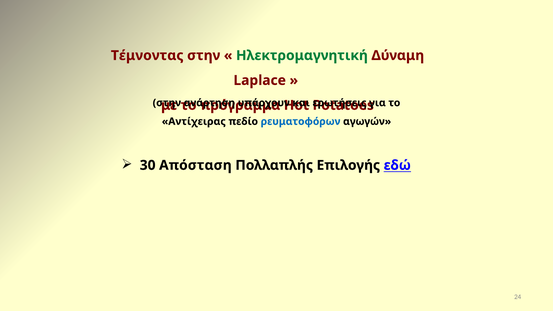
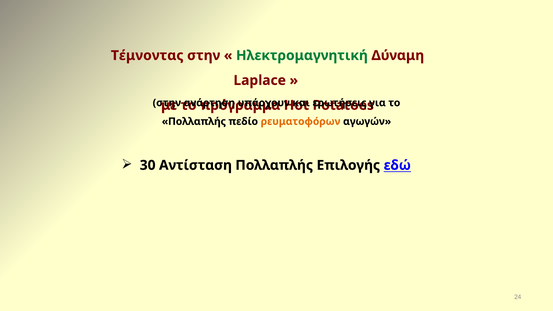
Αντίχειρας: Αντίχειρας -> Πολλαπλής (194, 121)
ρευματοφόρων colour: blue -> orange (301, 121)
Απόσταση: Απόσταση -> Αντίσταση (195, 165)
